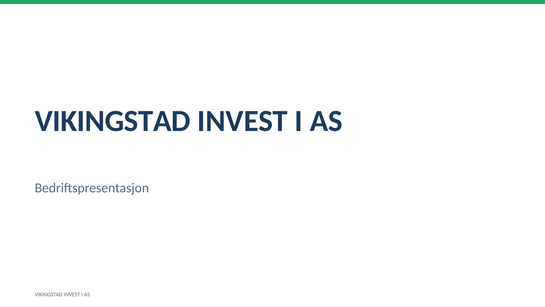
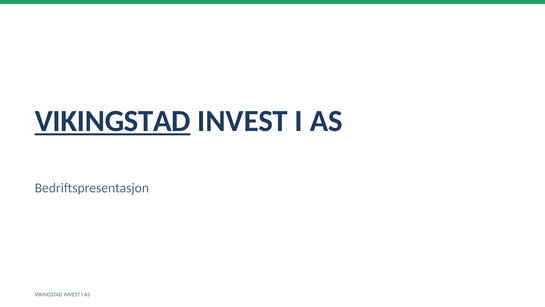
VIKINGSTAD underline: none -> present (113, 121)
